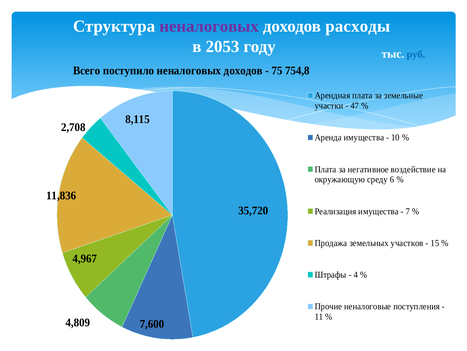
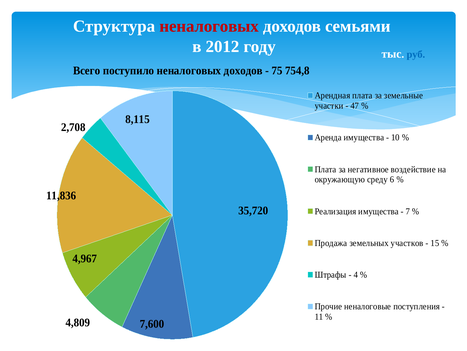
неналоговых colour: purple -> red (209, 26)
расходы: расходы -> семьями (358, 26)
2053: 2053 -> 2012 (222, 47)
